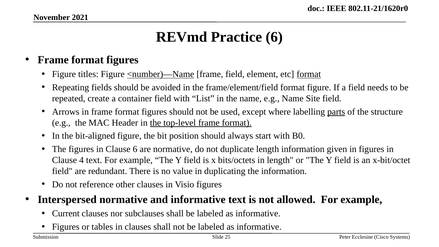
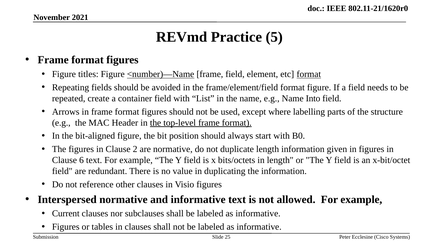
Practice 6: 6 -> 5 (274, 37)
Site: Site -> Into (313, 98)
parts underline: present -> none (336, 112)
Clause 6: 6 -> 2 (135, 149)
4: 4 -> 6 (82, 160)
